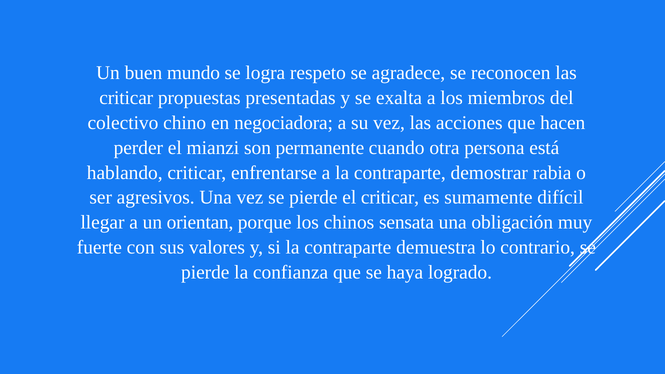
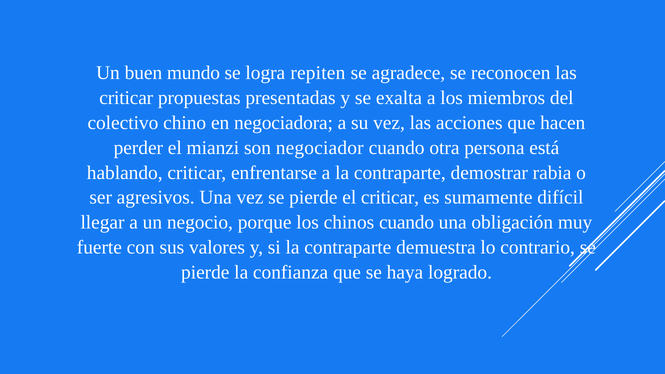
respeto: respeto -> repiten (318, 73)
permanente: permanente -> negociador (320, 148)
orientan: orientan -> negocio (200, 222)
chinos sensata: sensata -> cuando (407, 222)
